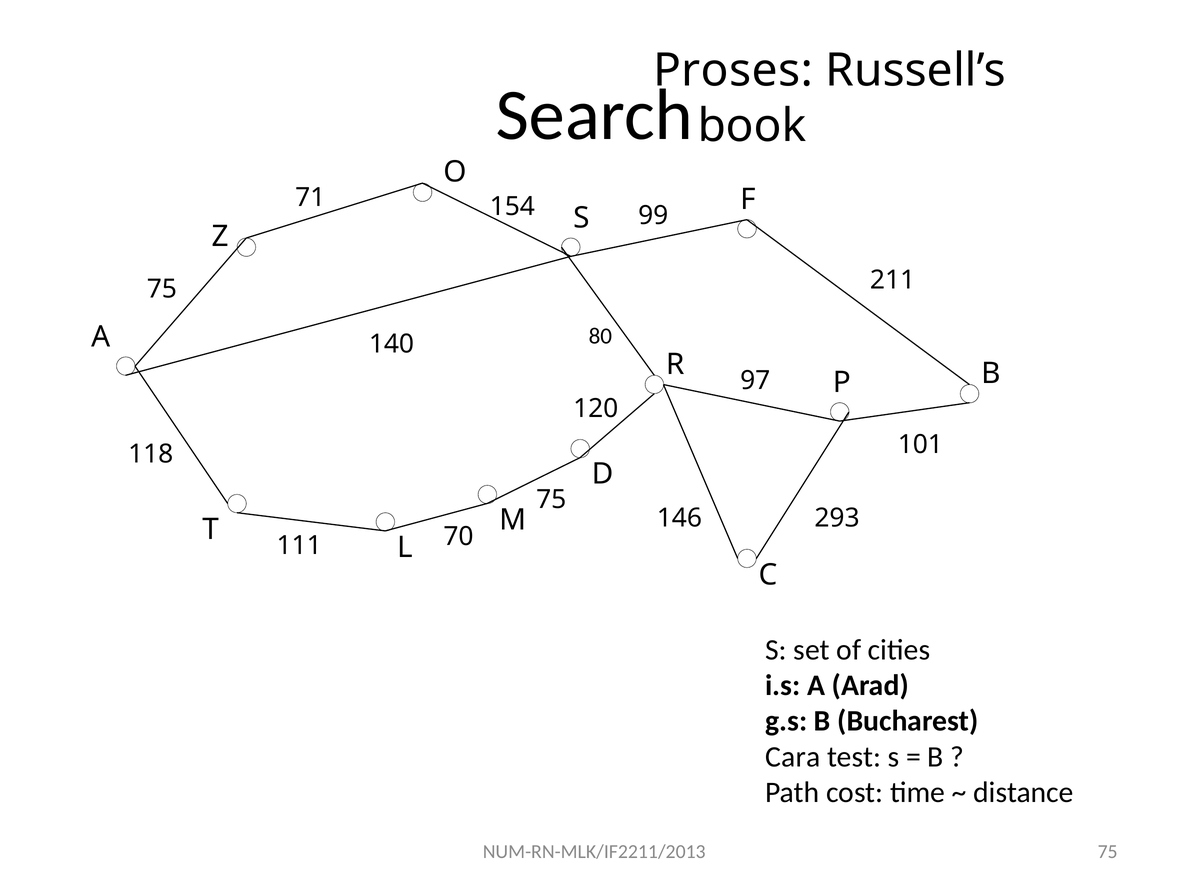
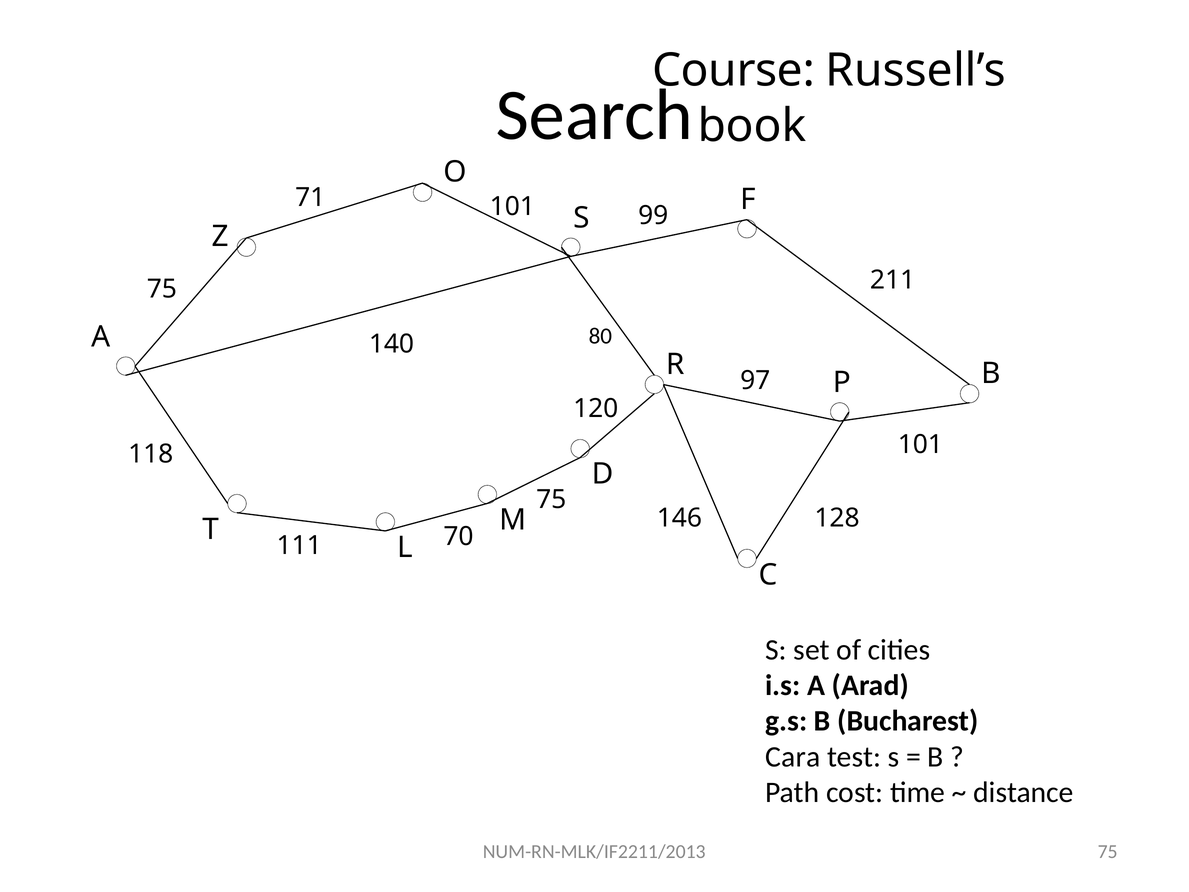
Proses: Proses -> Course (734, 71)
71 154: 154 -> 101 (512, 207)
293: 293 -> 128 (837, 518)
